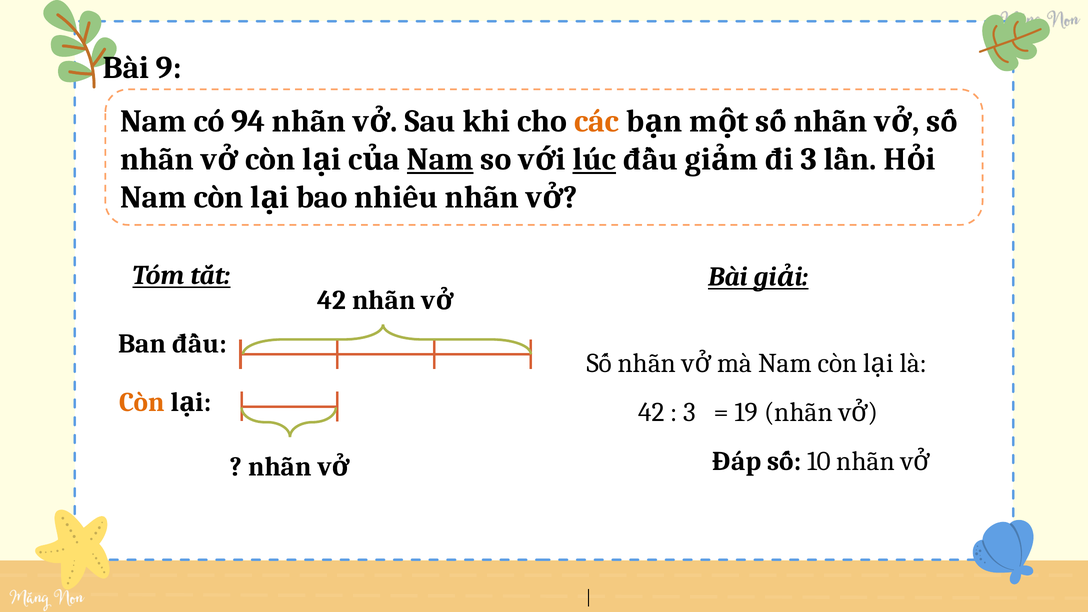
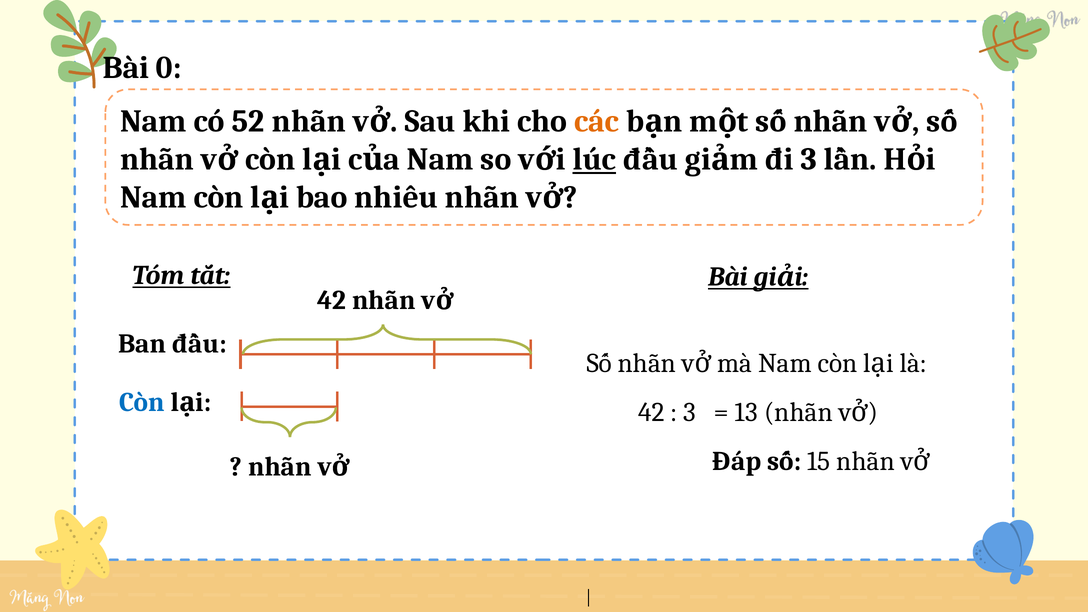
9: 9 -> 0 (169, 68)
94: 94 -> 52 (248, 121)
Nam underline: present -> none (440, 159)
Còn colour: orange -> blue (142, 402)
19: 19 -> 13 (746, 412)
10: 10 -> 15 (819, 461)
